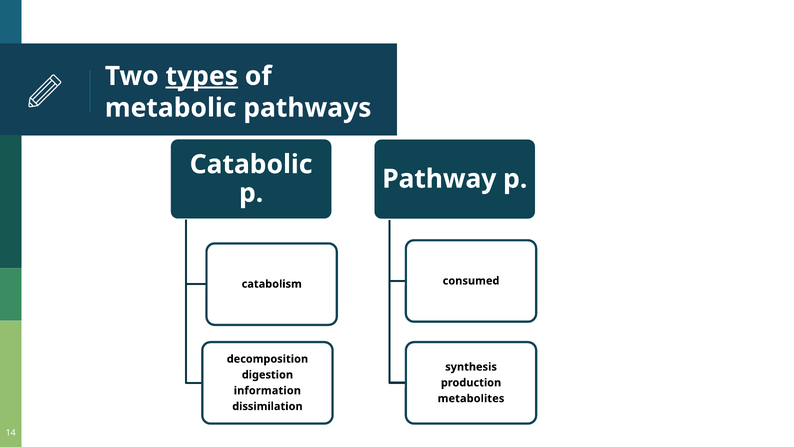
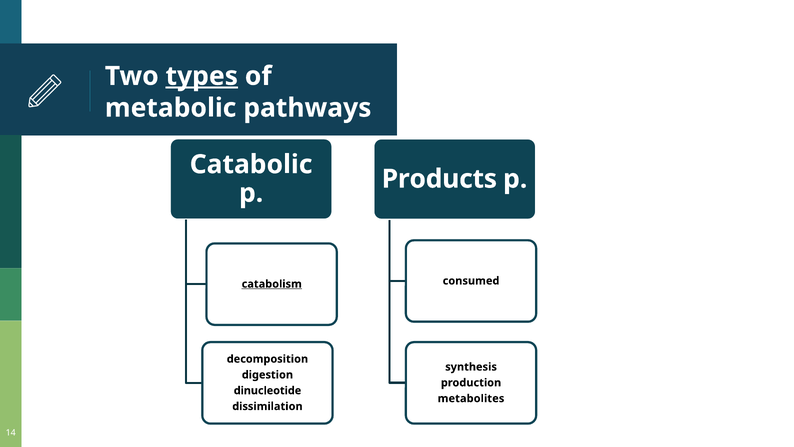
Pathway: Pathway -> Products (439, 179)
catabolism underline: none -> present (272, 284)
information: information -> dinucleotide (267, 390)
